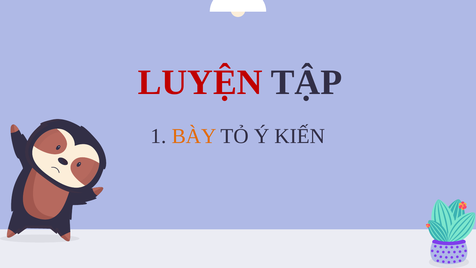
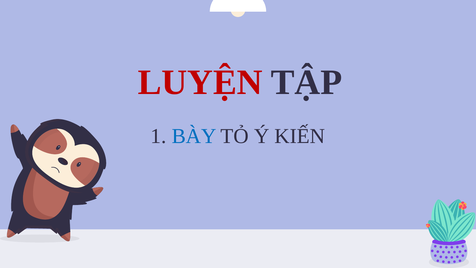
BÀY colour: orange -> blue (194, 136)
